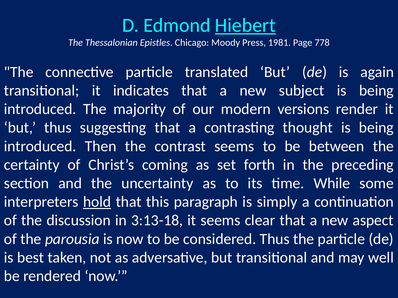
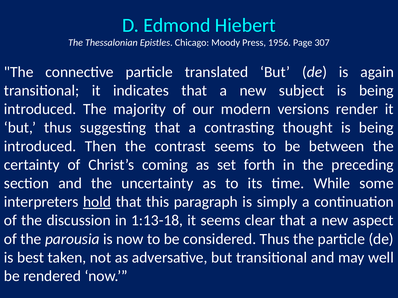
Hiebert underline: present -> none (245, 25)
1981: 1981 -> 1956 (279, 43)
778: 778 -> 307 (322, 43)
3:13-18: 3:13-18 -> 1:13-18 (157, 221)
